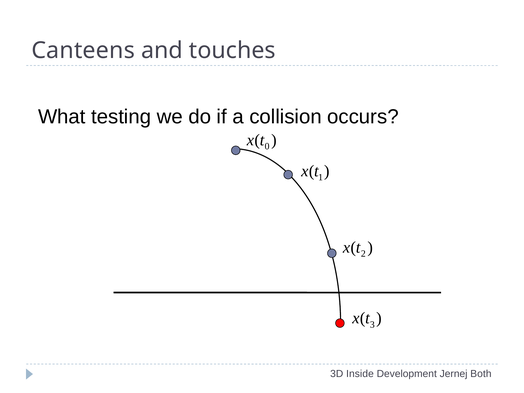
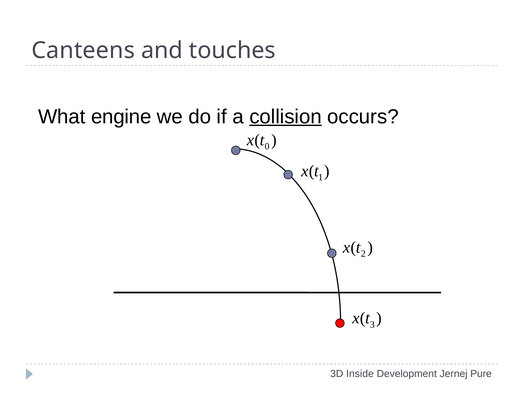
testing: testing -> engine (121, 117)
collision underline: none -> present (286, 117)
Both: Both -> Pure (481, 374)
